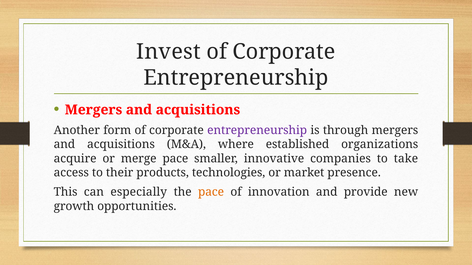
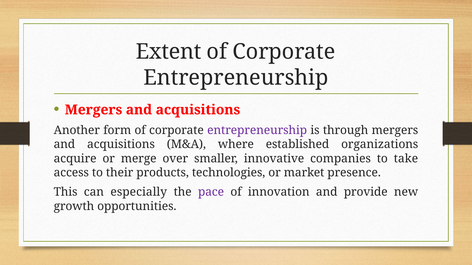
Invest: Invest -> Extent (169, 52)
merge pace: pace -> over (175, 159)
pace colour: orange -> purple (211, 192)
